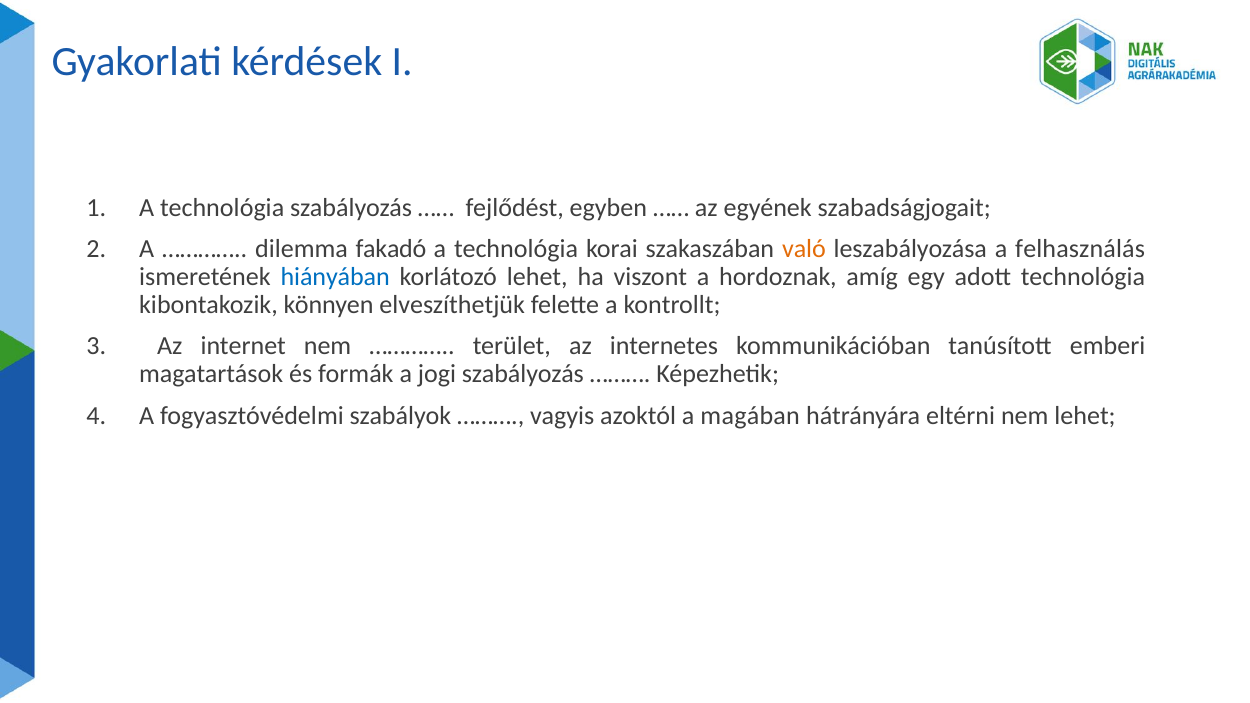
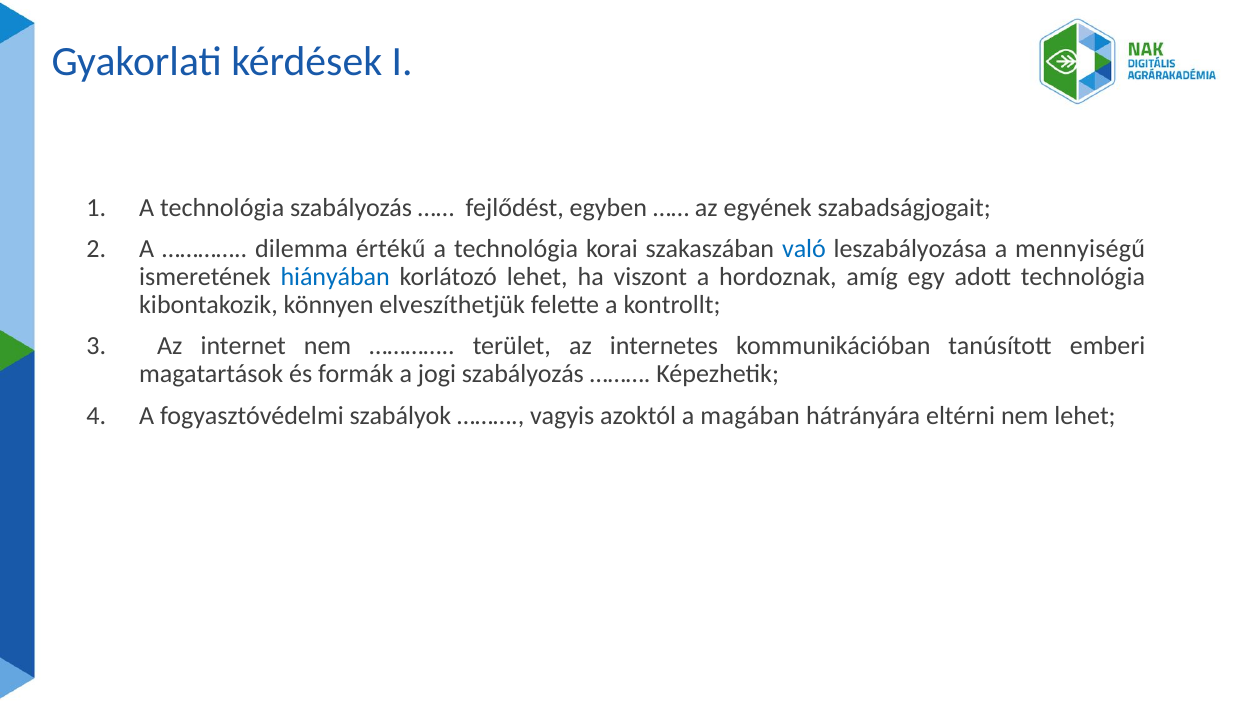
fakadó: fakadó -> értékű (391, 249)
való colour: orange -> blue (804, 249)
felhasználás: felhasználás -> mennyiségű (1080, 249)
